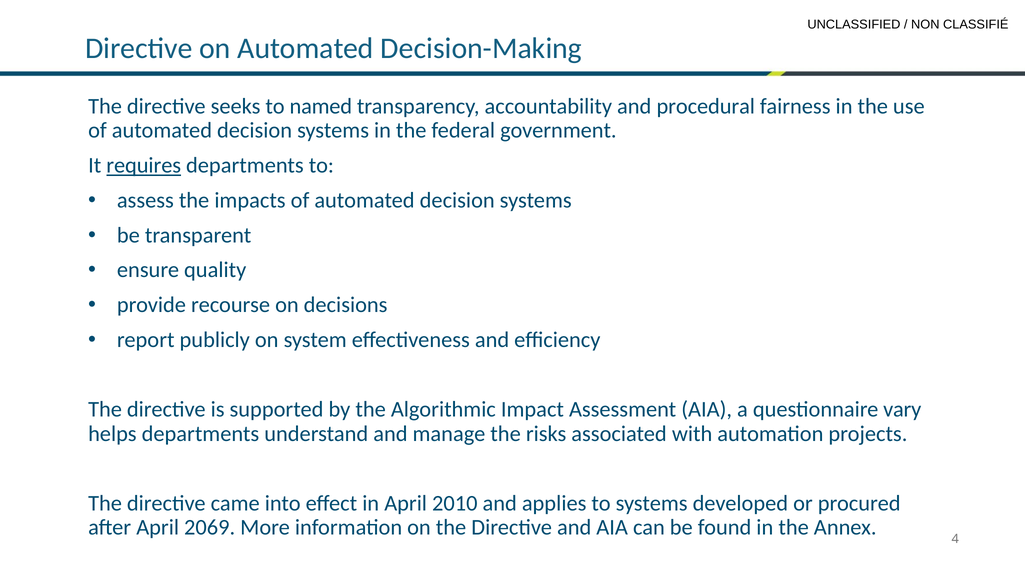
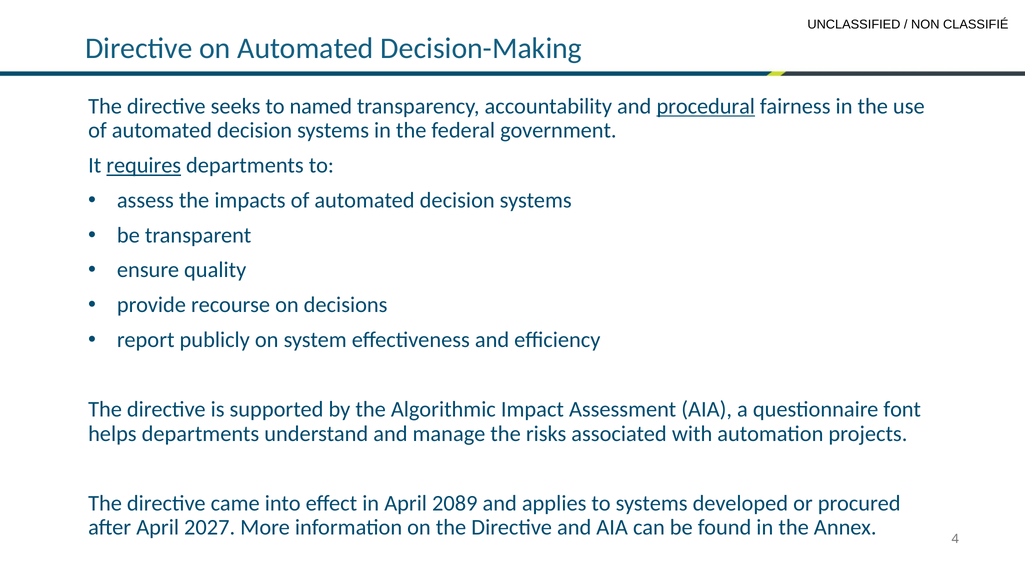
procedural underline: none -> present (706, 107)
vary: vary -> font (902, 410)
2010: 2010 -> 2089 (455, 504)
2069: 2069 -> 2027 (210, 528)
